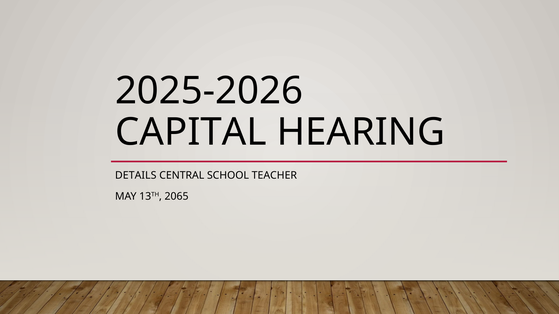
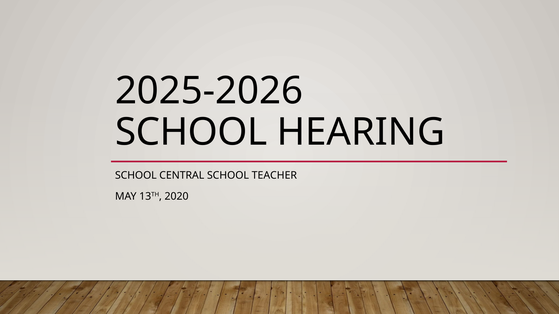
CAPITAL: CAPITAL -> SCHOOL (191, 132)
DETAILS: DETAILS -> SCHOOL (136, 176)
2065: 2065 -> 2020 (177, 197)
